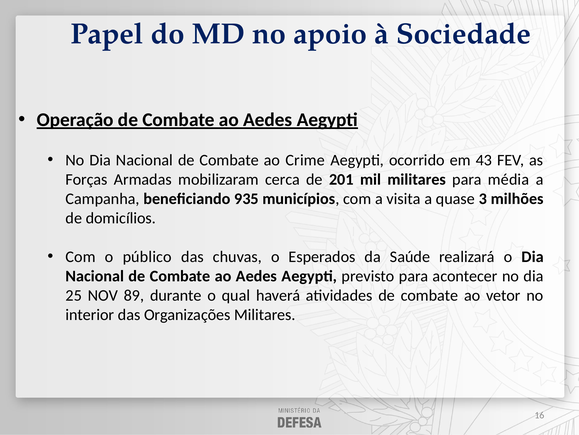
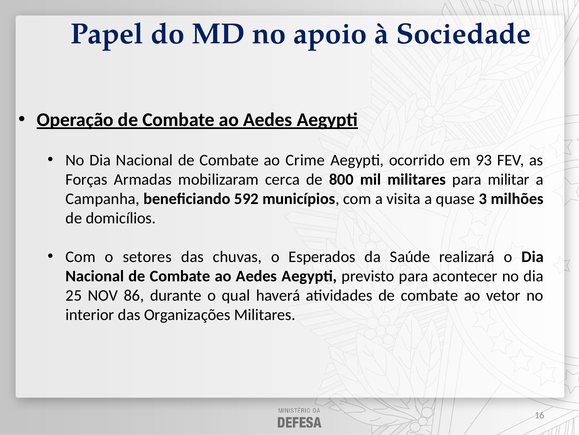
43: 43 -> 93 (484, 160)
201: 201 -> 800 (341, 179)
média: média -> militar (509, 179)
935: 935 -> 592 (246, 199)
público: público -> setores (147, 256)
89: 89 -> 86 (134, 295)
